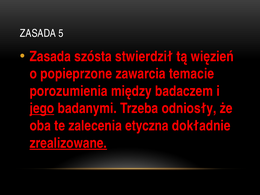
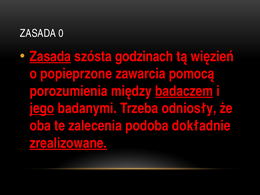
5: 5 -> 0 (61, 33)
Zasada underline: none -> present (50, 56)
stwierdził: stwierdził -> godzinach (144, 56)
temacie: temacie -> pomocą (192, 74)
badaczem underline: none -> present (184, 91)
etyczna: etyczna -> podoba (147, 126)
